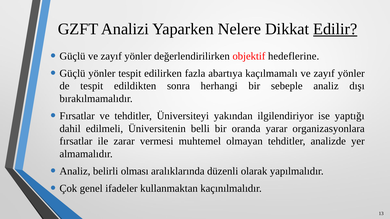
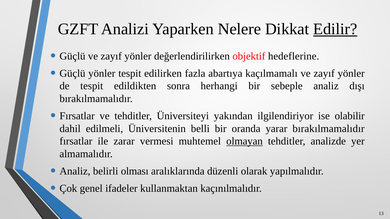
yaptığı: yaptığı -> olabilir (350, 116)
yarar organizasyonlara: organizasyonlara -> bırakılmamalıdır (329, 129)
olmayan underline: none -> present (244, 142)
